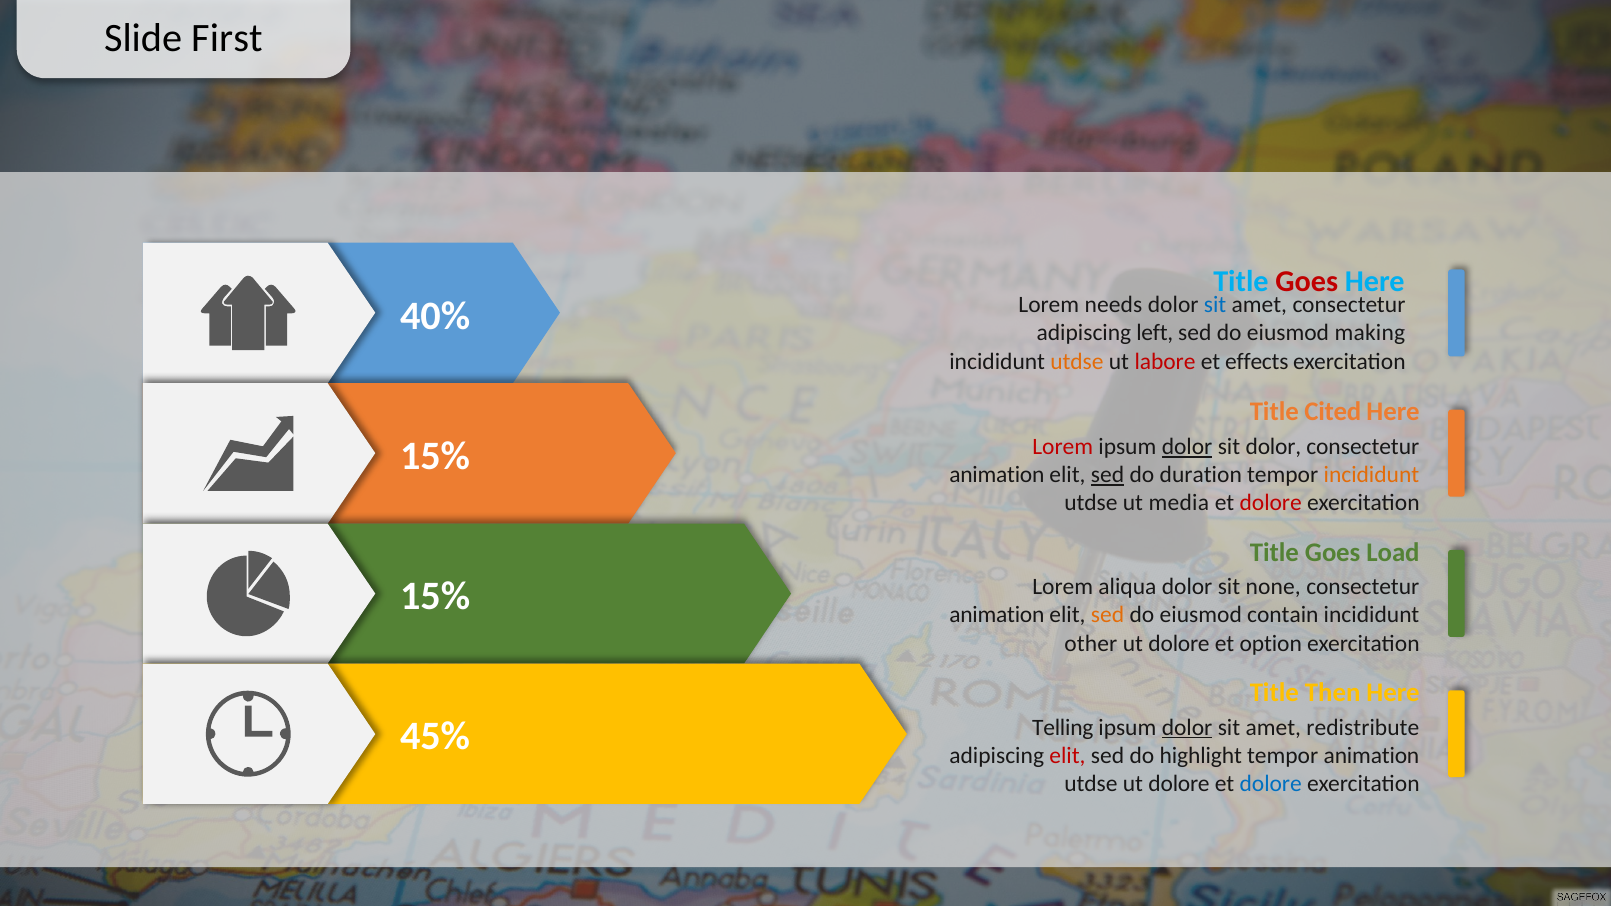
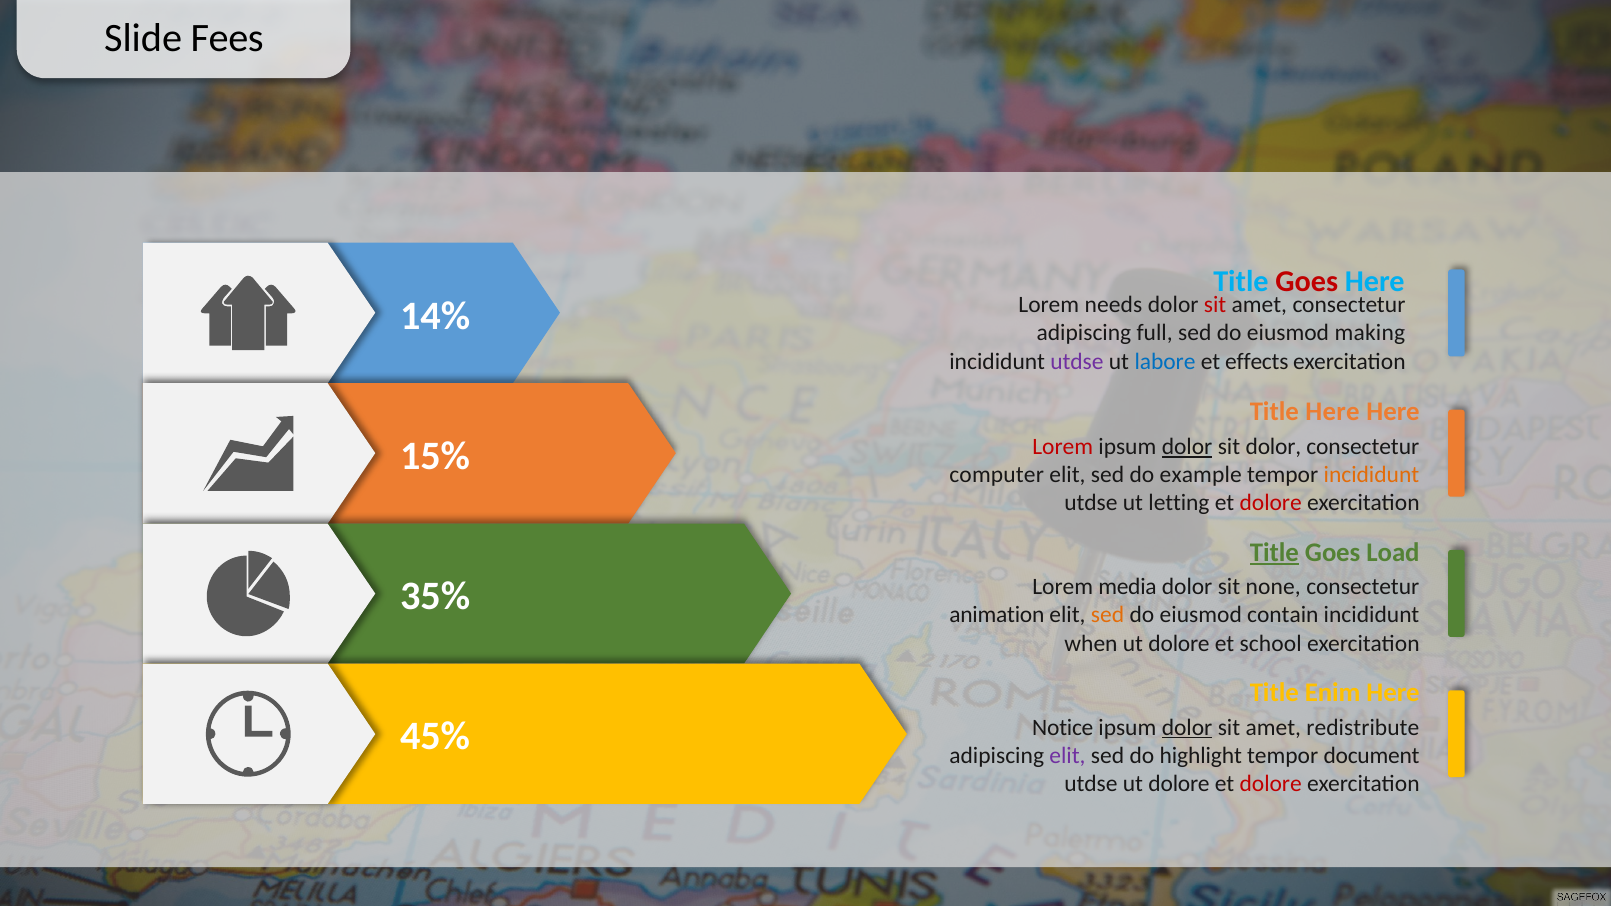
First: First -> Fees (227, 38)
sit colour: blue -> red (1215, 305)
40%: 40% -> 14% (435, 316)
left: left -> full (1155, 333)
utdse colour: orange -> purple (1077, 362)
labore colour: red -> blue (1165, 362)
Title Cited: Cited -> Here (1333, 412)
animation: animation -> computer (997, 475)
sed underline: present -> none (1108, 475)
duration: duration -> example (1201, 475)
media: media -> letting (1179, 503)
Title underline: none -> present (1274, 552)
aliqua: aliqua -> media (1127, 587)
15%: 15% -> 35% (435, 596)
other: other -> when (1091, 644)
option: option -> school (1271, 644)
Then: Then -> Enim (1333, 693)
Telling: Telling -> Notice (1063, 727)
elit colour: red -> purple (1067, 756)
tempor animation: animation -> document (1372, 756)
dolore colour: blue -> red (1271, 784)
